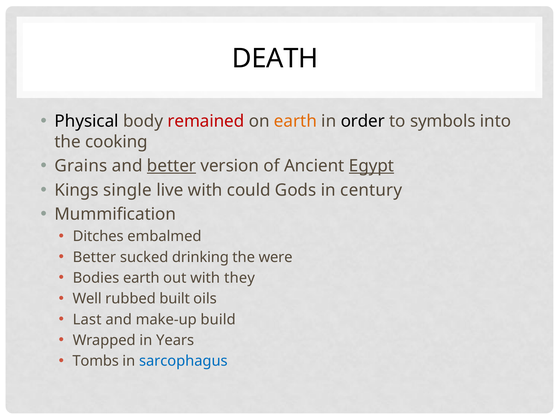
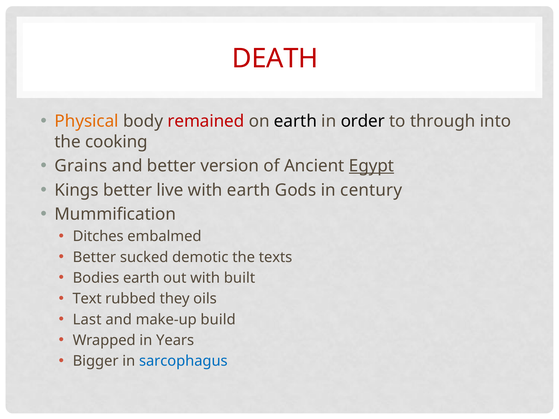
DEATH colour: black -> red (275, 59)
Physical colour: black -> orange (87, 121)
earth colour: orange -> black (295, 121)
symbols: symbols -> through (443, 121)
better underline: present -> none (171, 166)
Kings single: single -> better (128, 190)
with could: could -> earth (249, 190)
drinking: drinking -> demotic (200, 257)
were: were -> texts (276, 257)
they: they -> built (240, 278)
Well: Well -> Text (87, 299)
built: built -> they (175, 299)
Tombs: Tombs -> Bigger (96, 361)
